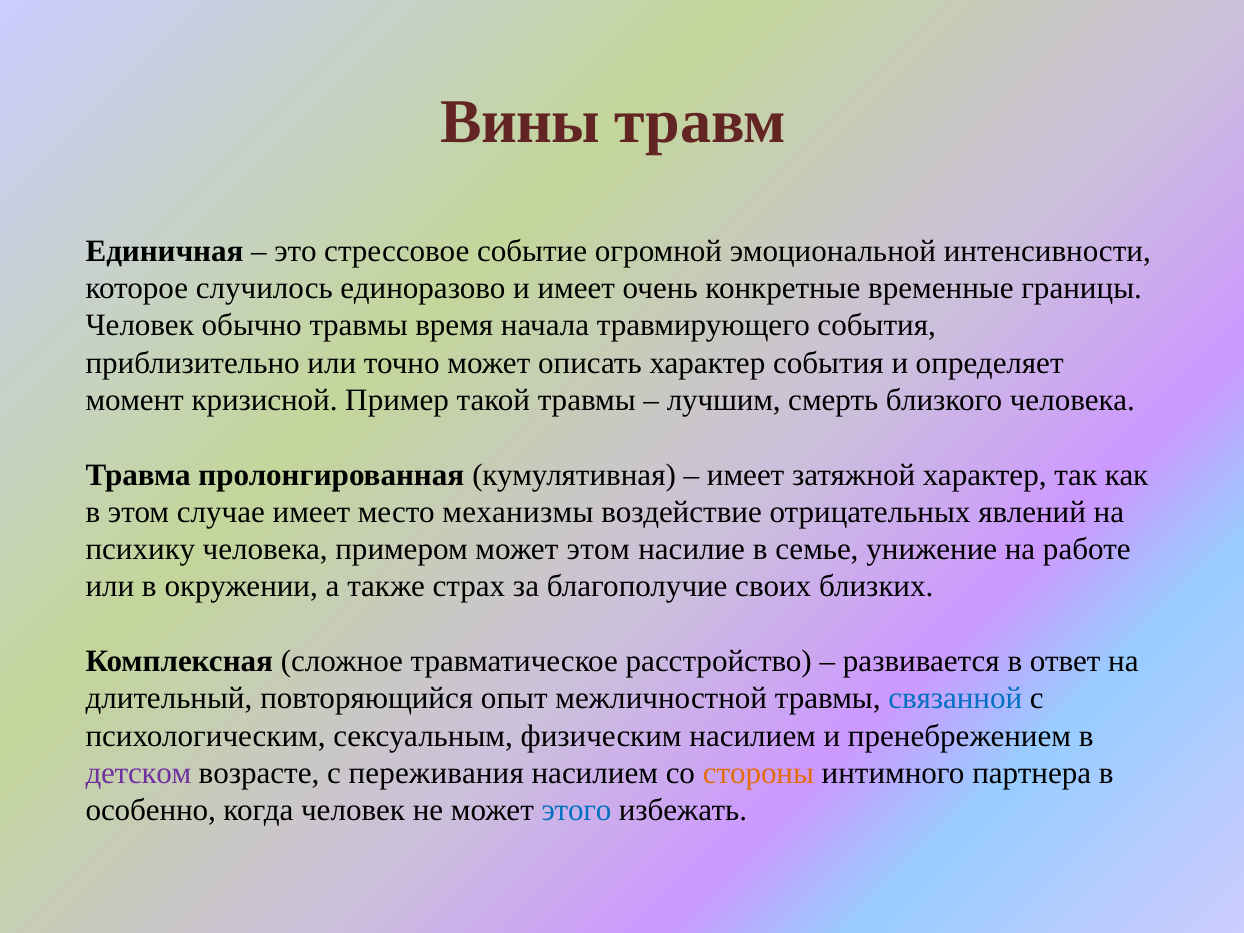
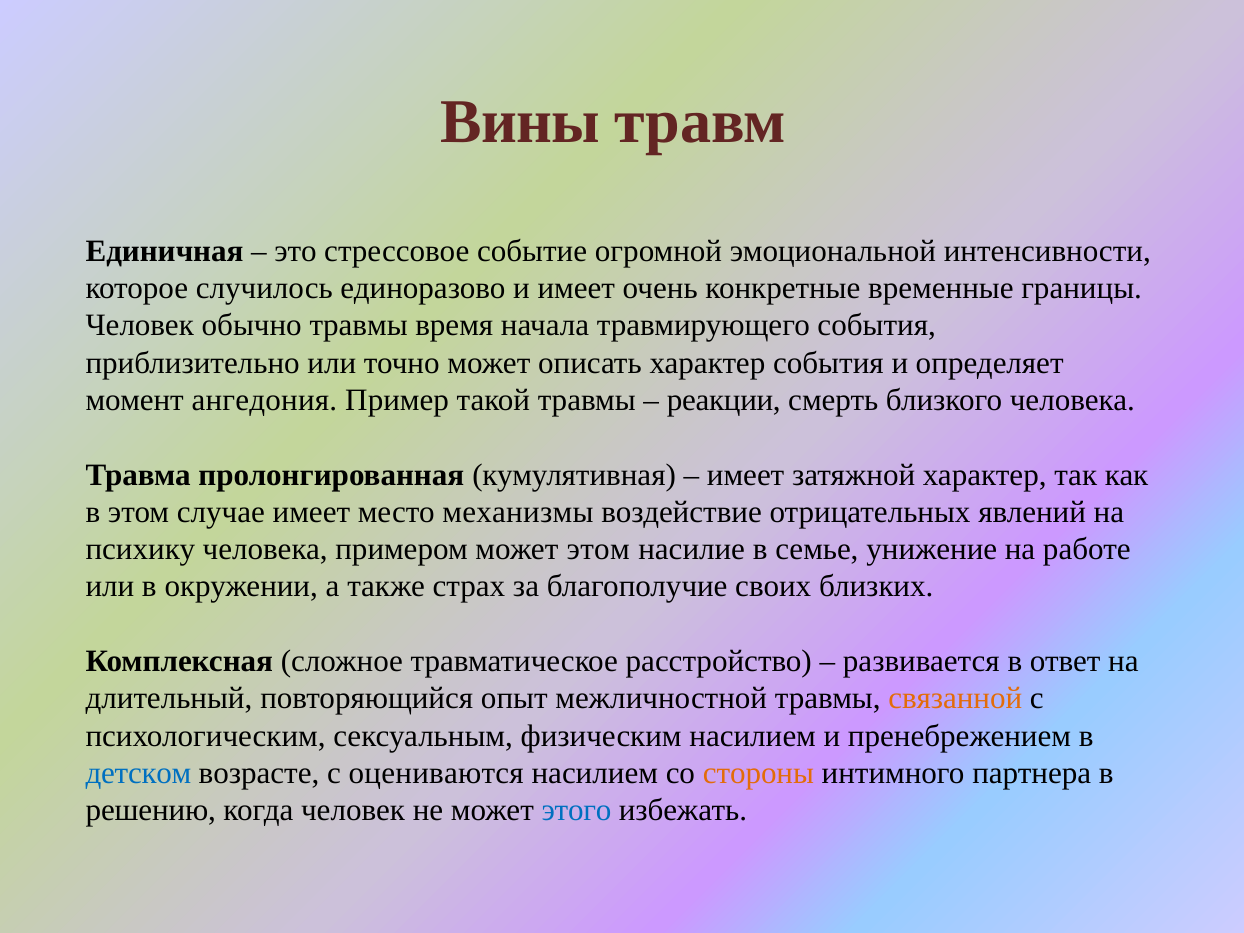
кризисной: кризисной -> ангедония (264, 400)
лучшим: лучшим -> реакции (724, 400)
связанной colour: blue -> orange (955, 699)
детском colour: purple -> blue (138, 773)
переживания: переживания -> оцениваются (436, 773)
особенно: особенно -> решению (151, 811)
